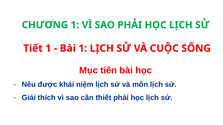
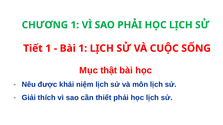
tiên: tiên -> thật (109, 71)
